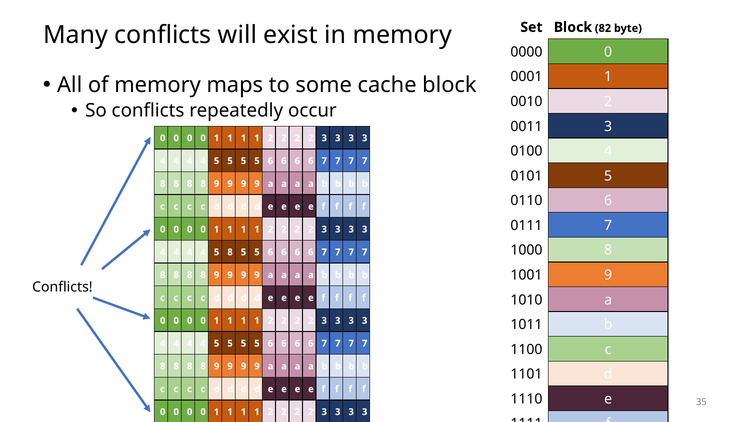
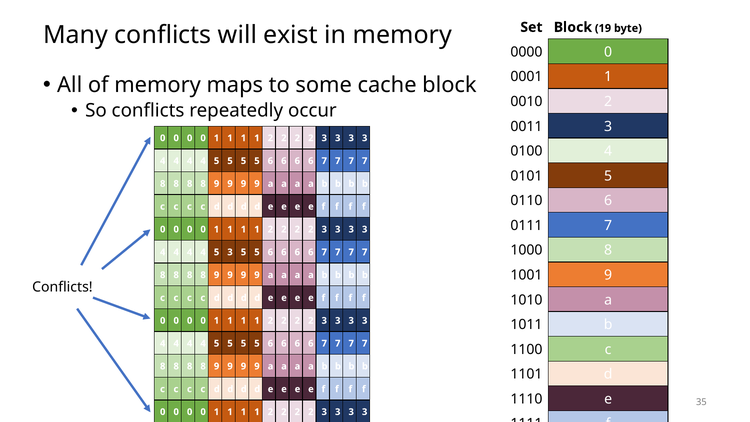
82: 82 -> 19 (603, 28)
5 8: 8 -> 3 (230, 252)
